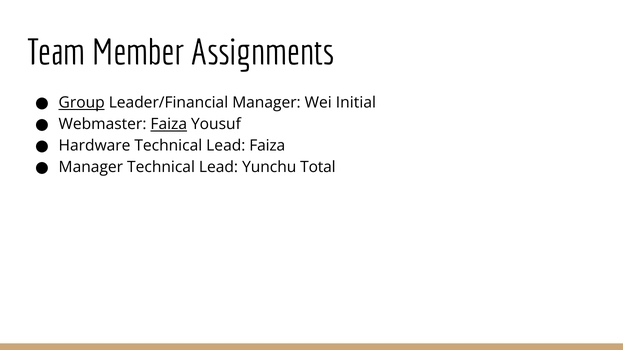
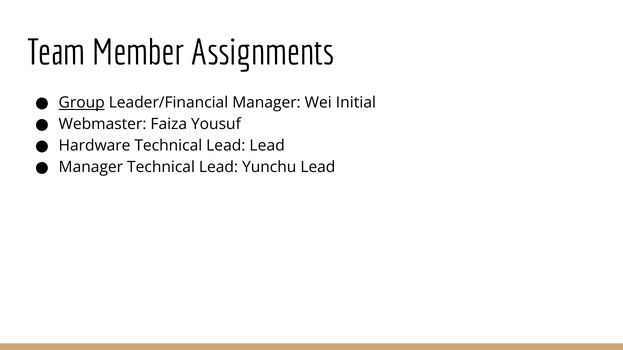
Faiza underline: present -> none (169, 124)
Lead Faiza: Faiza -> Lead (267, 146)
Yunchu Total: Total -> Lead (318, 167)
